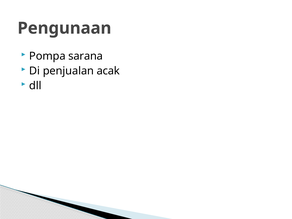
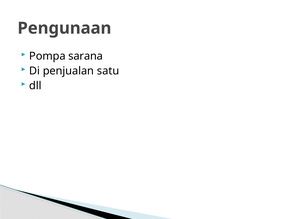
acak: acak -> satu (108, 71)
